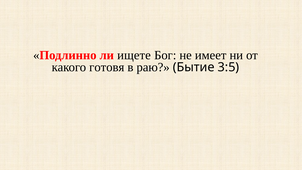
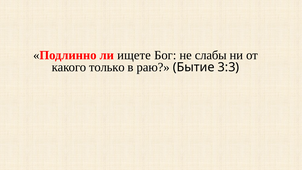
имеет: имеет -> слабы (211, 55)
готовя: готовя -> только (107, 67)
3:5: 3:5 -> 3:3 (228, 67)
